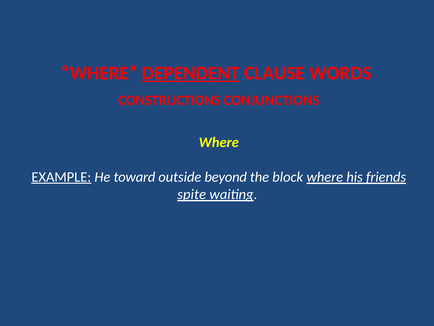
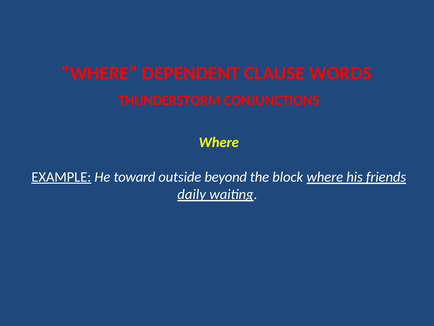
DEPENDENT underline: present -> none (191, 73)
CONSTRUCTIONS: CONSTRUCTIONS -> THUNDERSTORM (169, 100)
spite: spite -> daily (192, 194)
